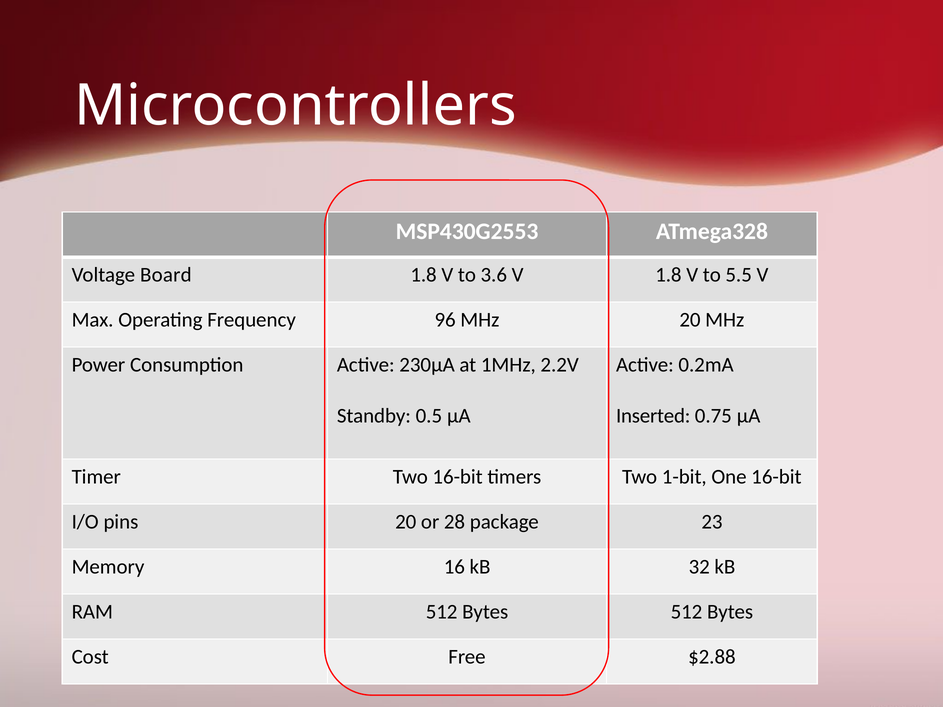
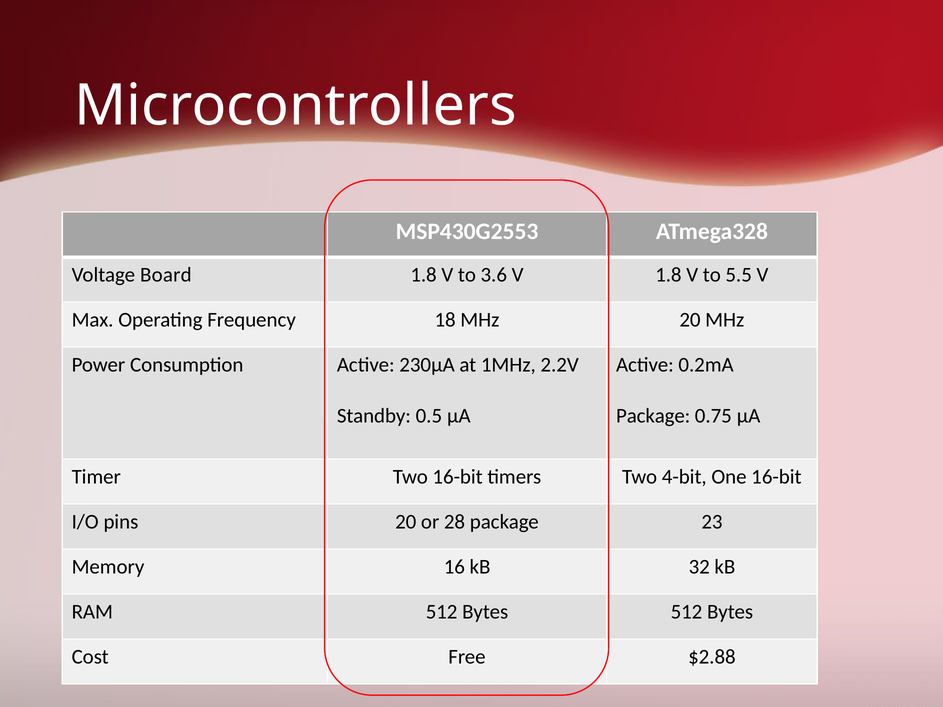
96: 96 -> 18 (445, 320)
Inserted: Inserted -> Package (653, 416)
1-bit: 1-bit -> 4-bit (684, 477)
